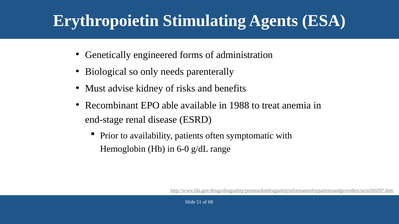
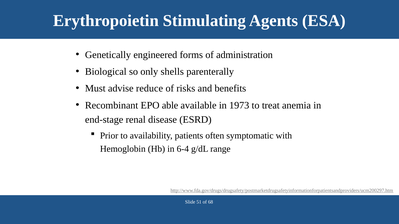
needs: needs -> shells (172, 72)
kidney: kidney -> reduce (149, 89)
1988: 1988 -> 1973 (239, 105)
6-0: 6-0 -> 6-4 (183, 149)
